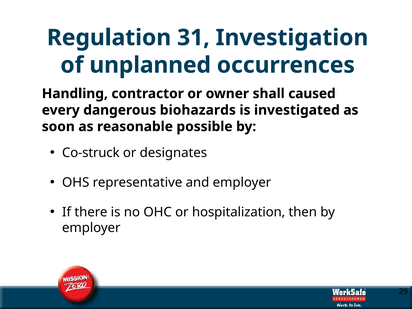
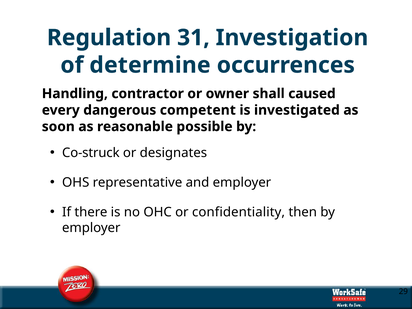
unplanned: unplanned -> determine (150, 65)
biohazards: biohazards -> competent (198, 110)
hospitalization: hospitalization -> confidentiality (239, 212)
